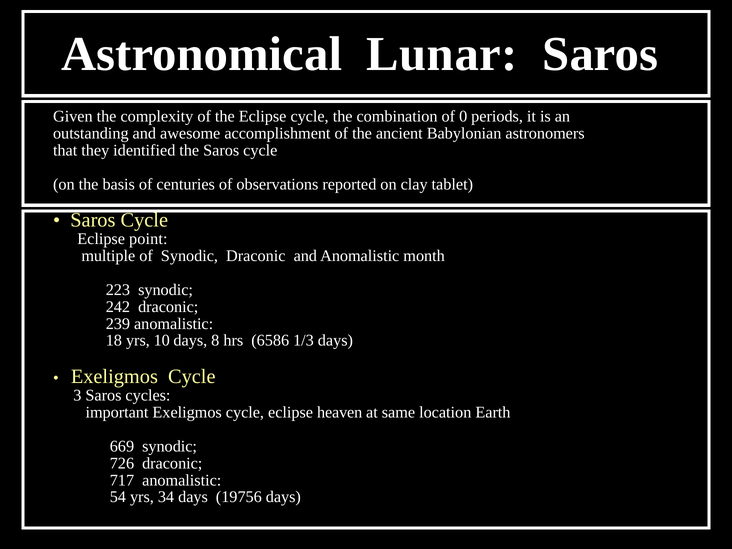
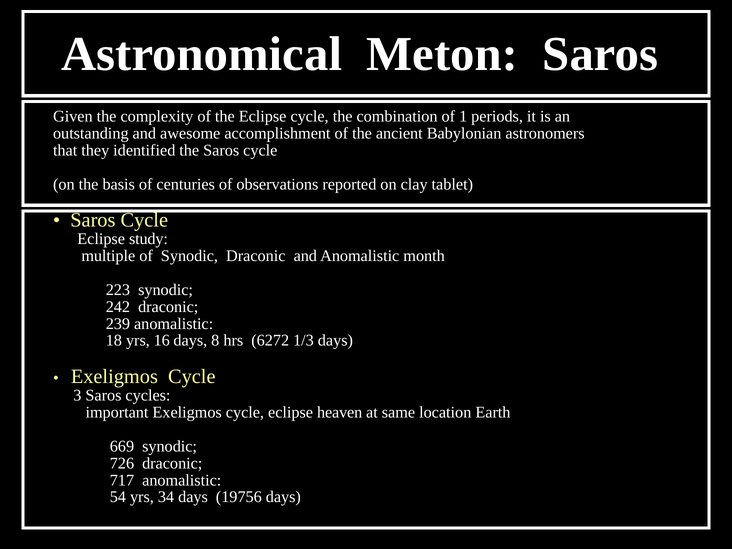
Lunar: Lunar -> Meton (442, 54)
0: 0 -> 1 (463, 117)
point: point -> study (148, 239)
10: 10 -> 16 (162, 341)
6586: 6586 -> 6272 (270, 341)
